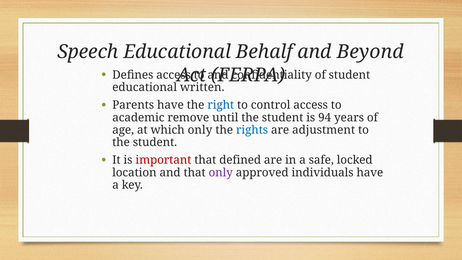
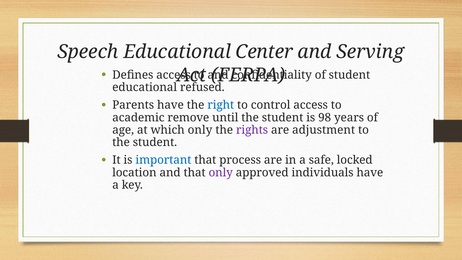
Behalf: Behalf -> Center (264, 52)
Beyond: Beyond -> Serving (370, 52)
written: written -> refused (202, 87)
94: 94 -> 98 (325, 117)
rights colour: blue -> purple (252, 130)
important colour: red -> blue (163, 160)
defined: defined -> process (240, 160)
